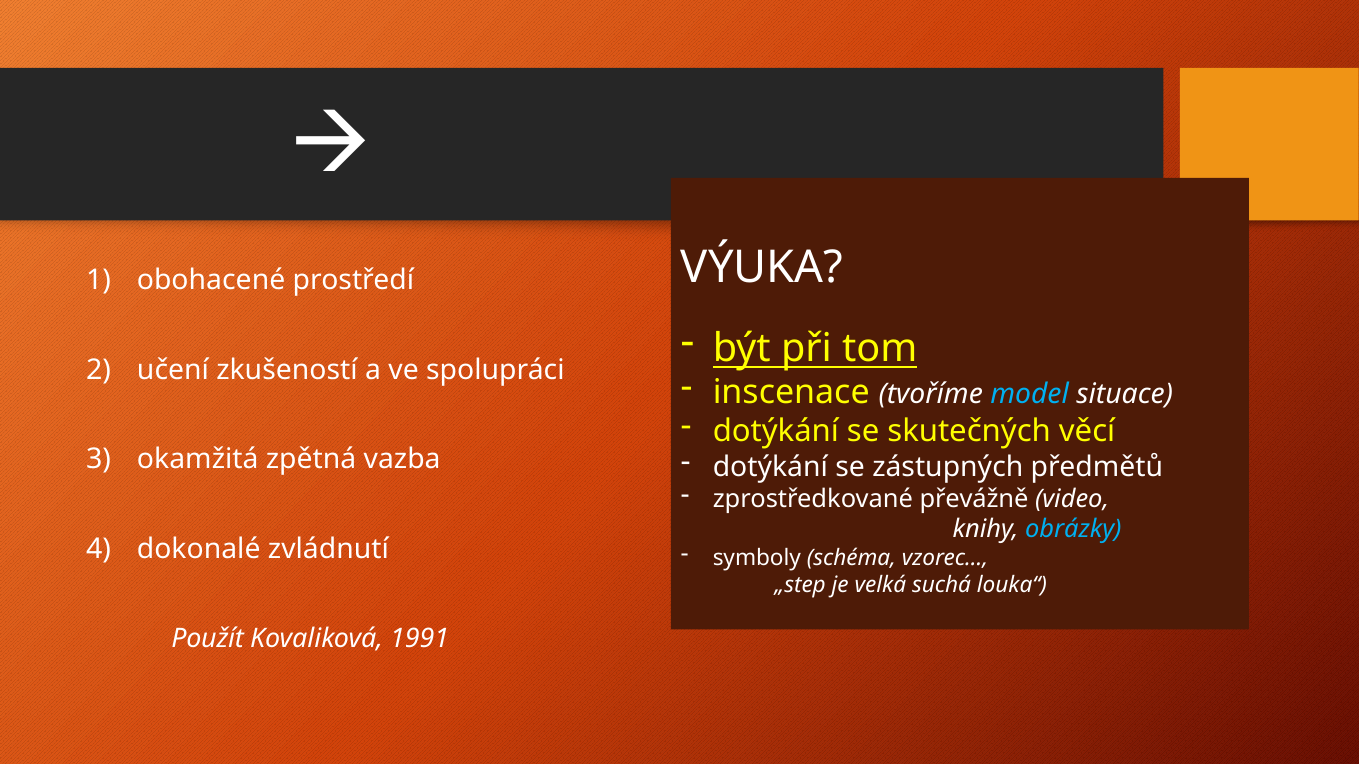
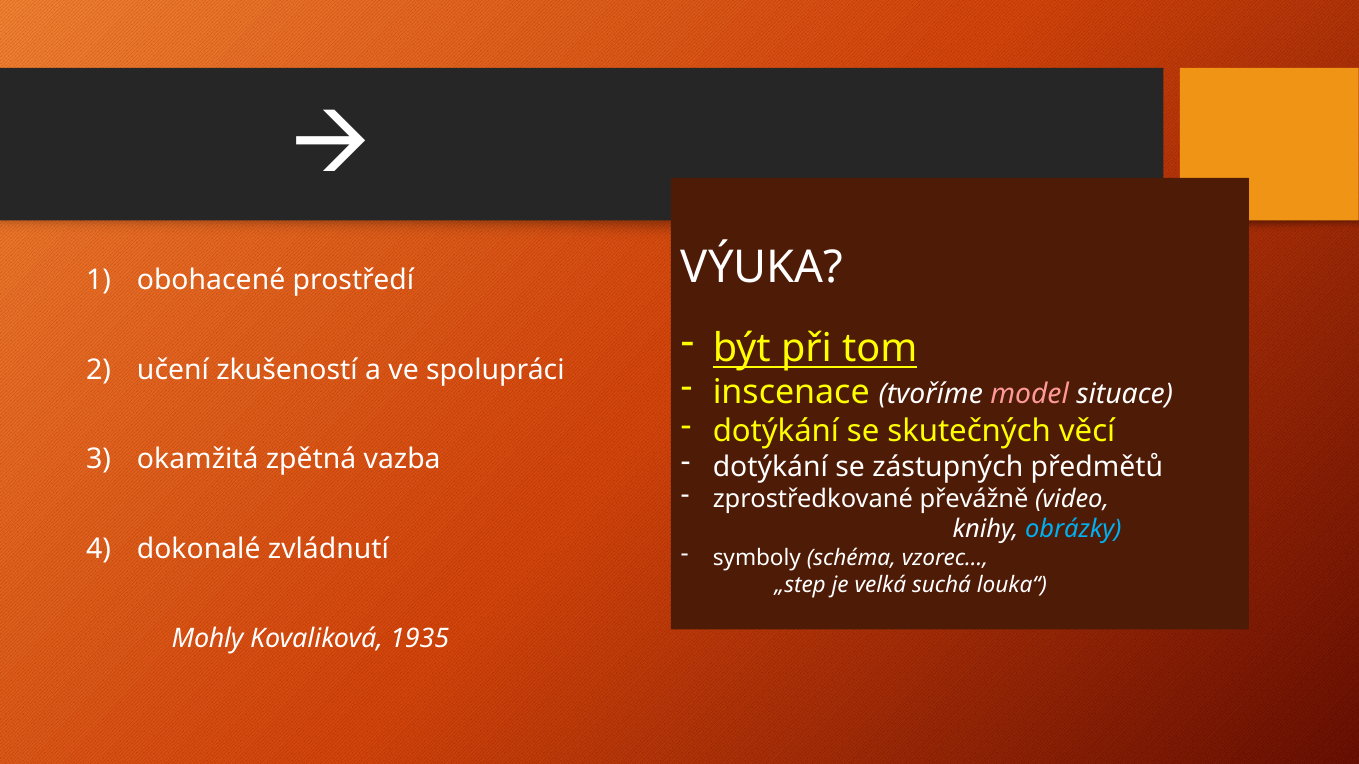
model colour: light blue -> pink (1030, 395)
Použít: Použít -> Mohly (208, 639)
1991: 1991 -> 1935 (420, 639)
